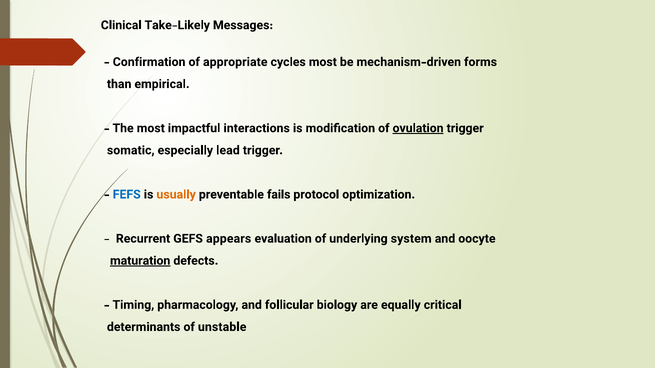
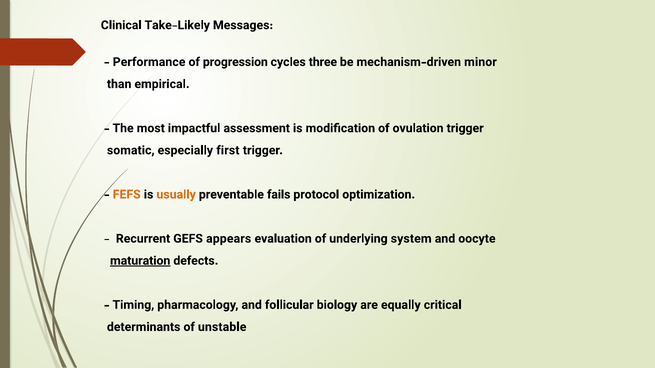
Confirmation: Confirmation -> Performance (149, 62)
appropriate: appropriate -> progression (235, 62)
cycles most: most -> three (323, 62)
forms: forms -> minor (480, 62)
interactions: interactions -> assessment (257, 128)
ovulation underline: present -> none (418, 128)
lead: lead -> first (228, 150)
FEFS colour: blue -> orange (127, 195)
